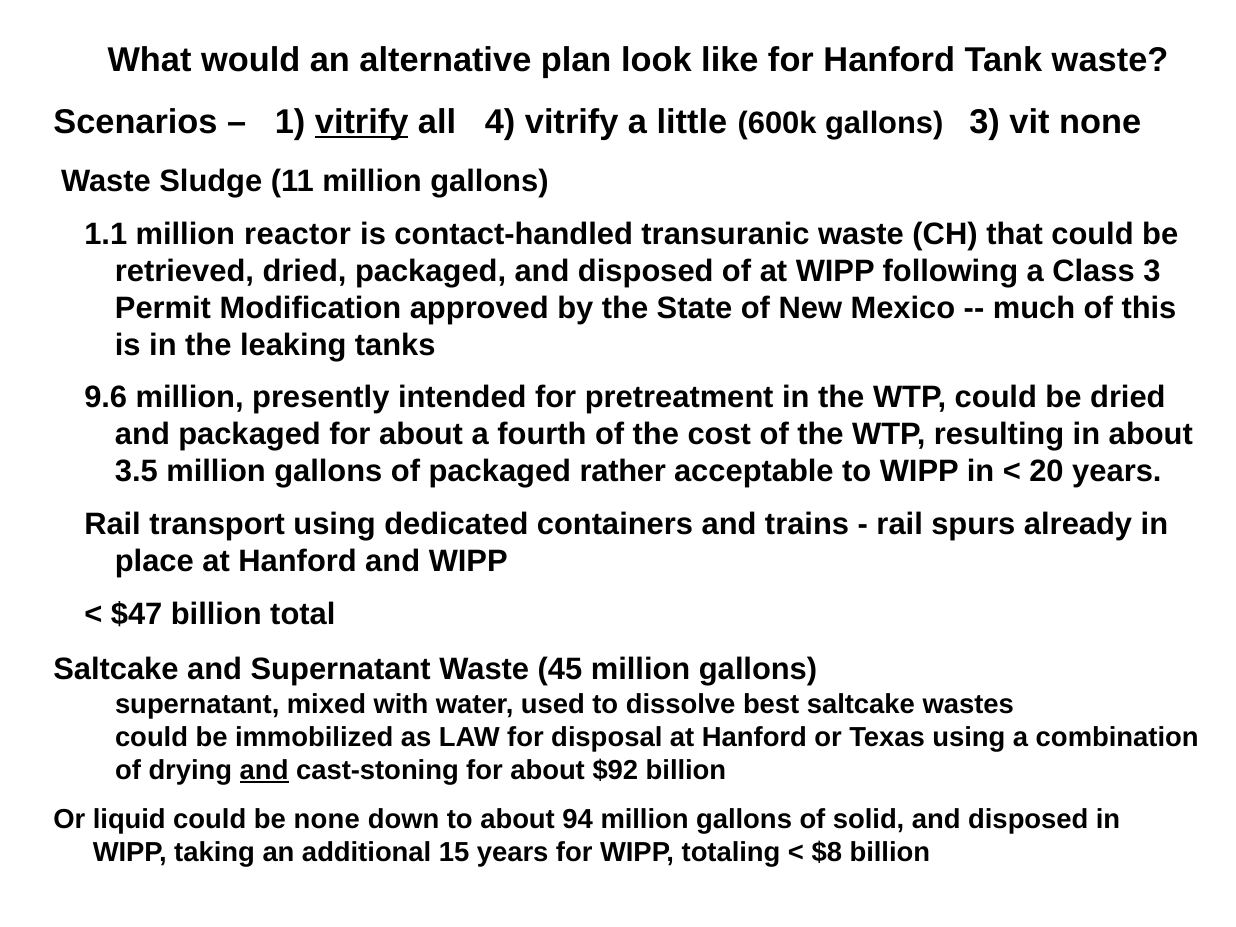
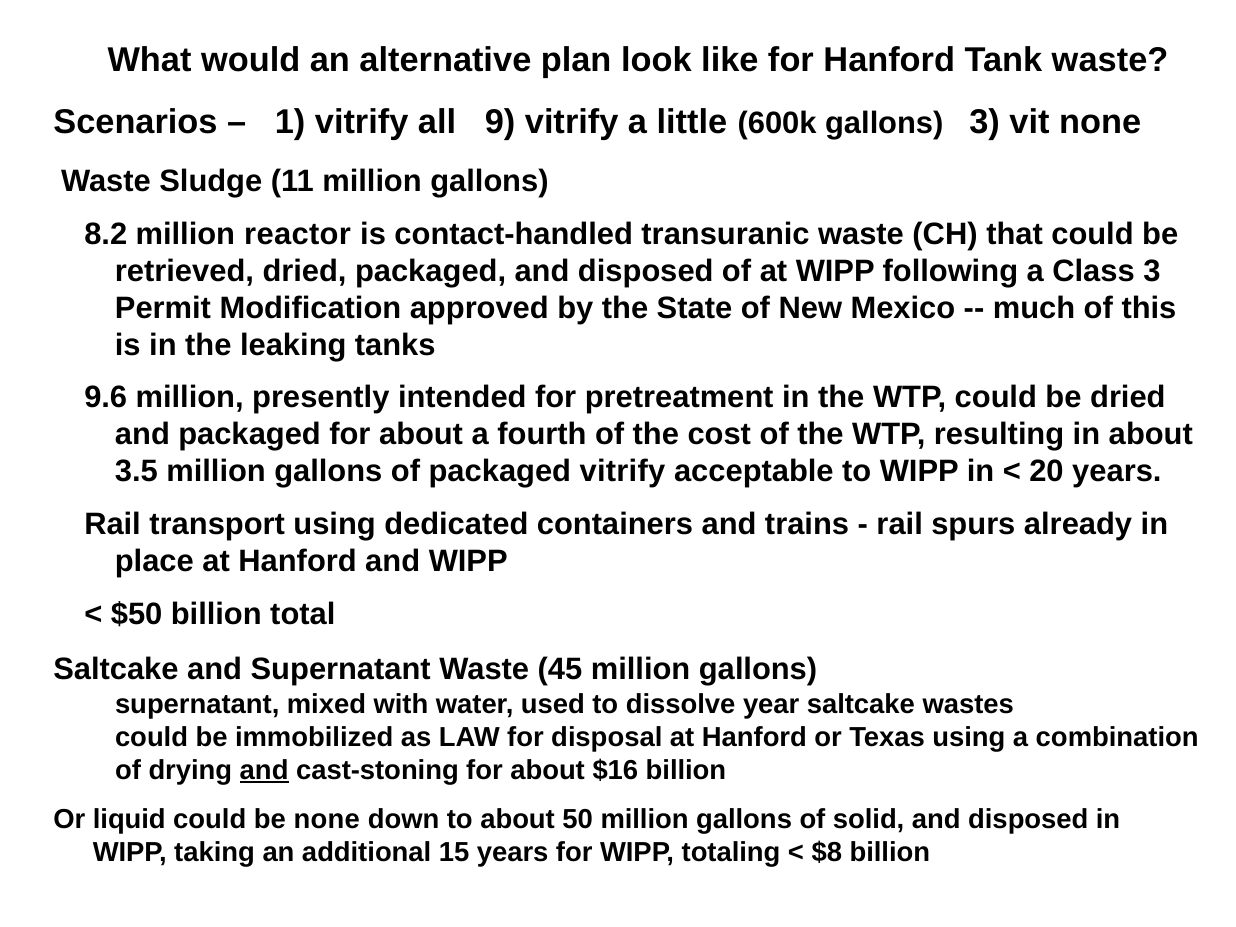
vitrify underline: present -> none (362, 122)
4: 4 -> 9 (500, 122)
1.1: 1.1 -> 8.2 (106, 234)
packaged rather: rather -> vitrify (622, 472)
$47: $47 -> $50 (137, 614)
best: best -> year (771, 704)
$92: $92 -> $16 (615, 770)
94: 94 -> 50 (578, 820)
